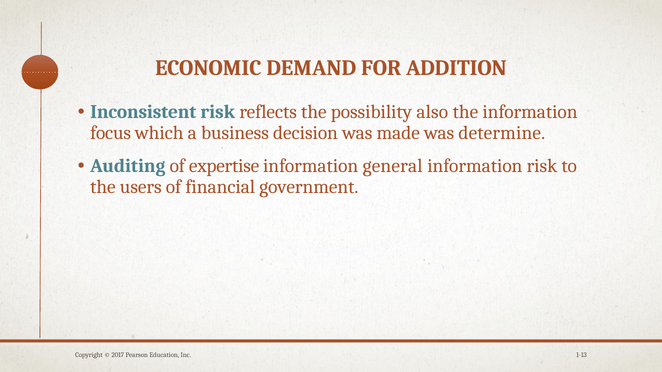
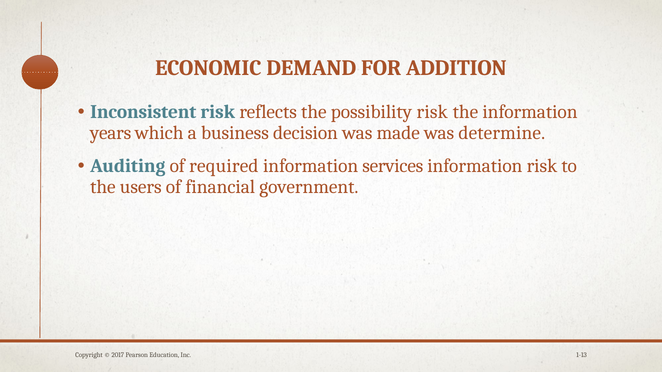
possibility also: also -> risk (432, 112)
focus: focus -> years (111, 133)
expertise: expertise -> required (224, 166)
general: general -> services (393, 166)
